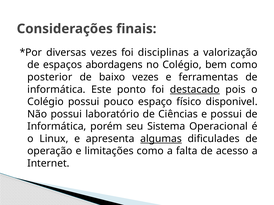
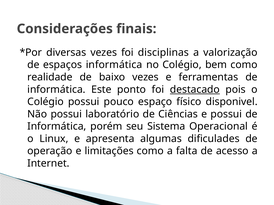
espaços abordagens: abordagens -> informática (114, 65)
posterior: posterior -> realidade (50, 77)
algumas underline: present -> none (161, 139)
